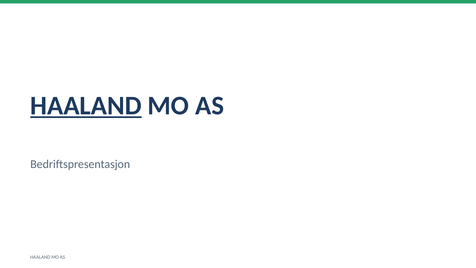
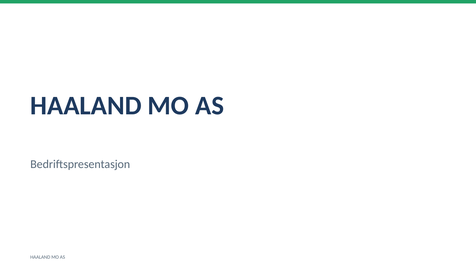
HAALAND underline: present -> none (86, 106)
